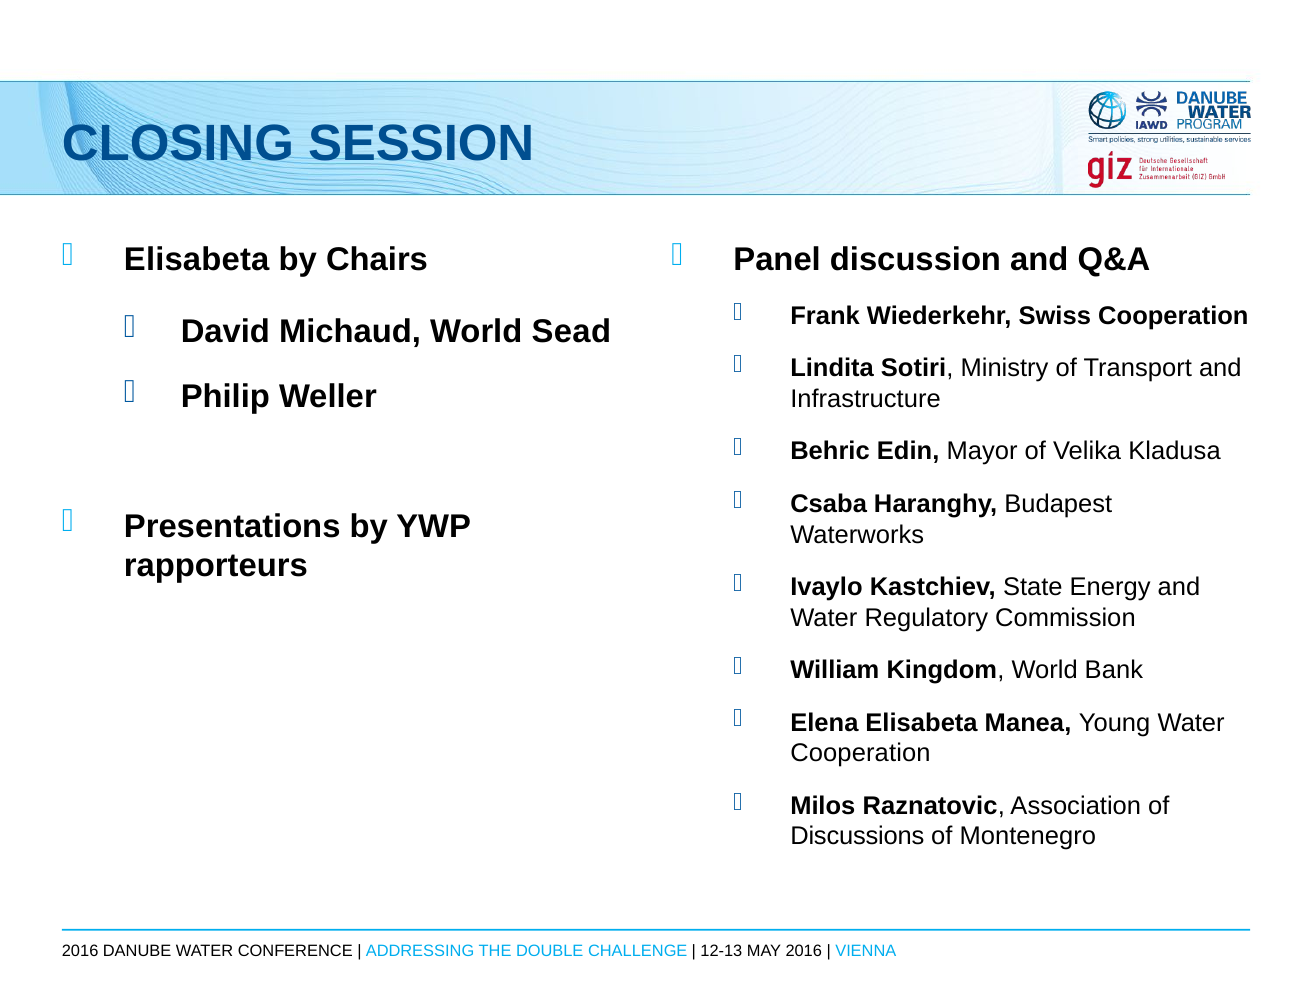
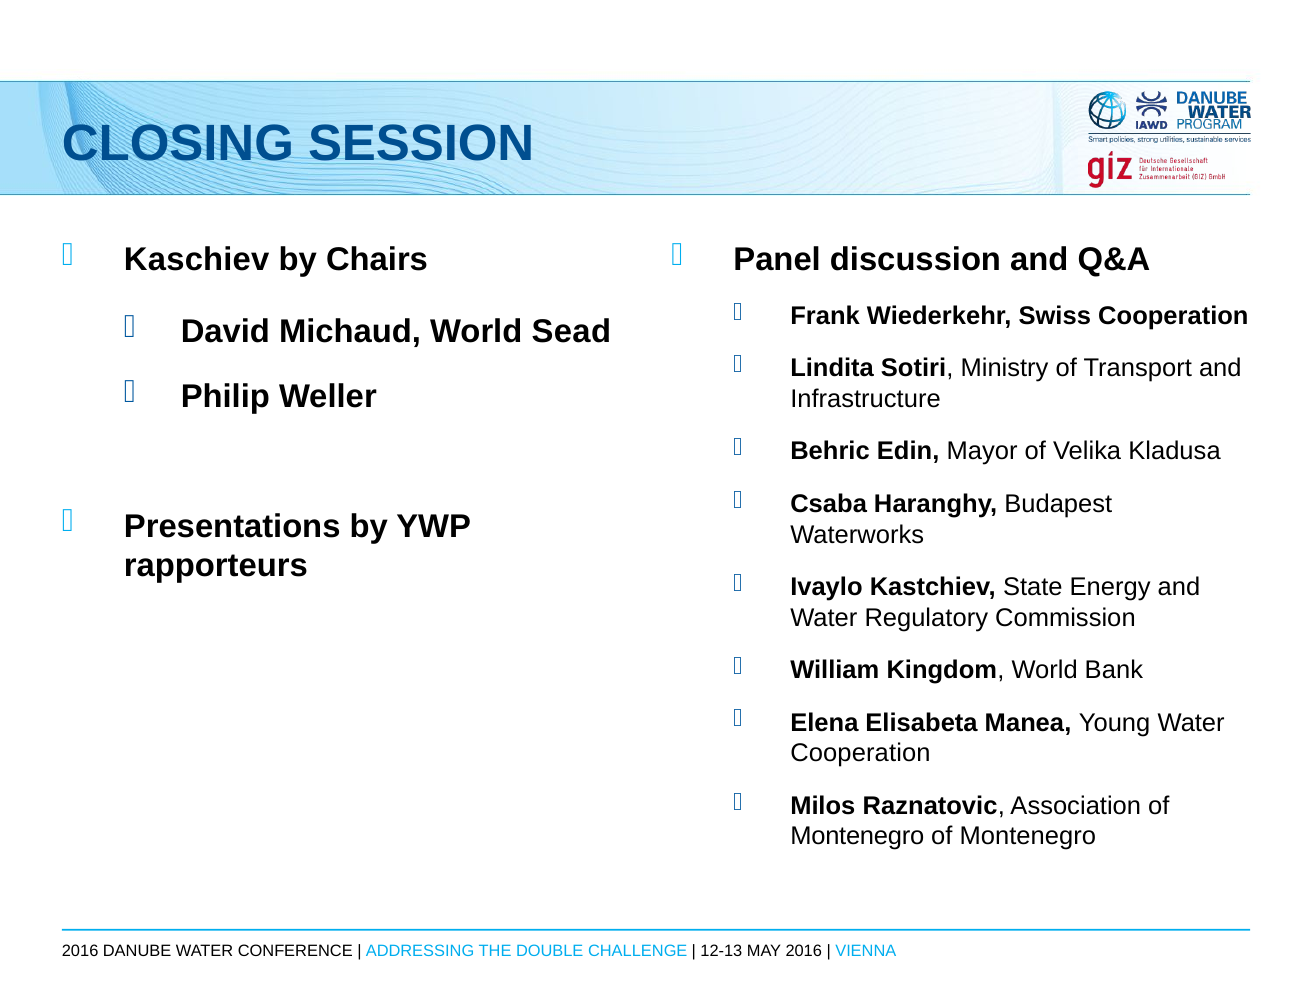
Elisabeta: Elisabeta -> Kaschiev (197, 260)
Discussions: Discussions -> Montenegro (857, 836)
